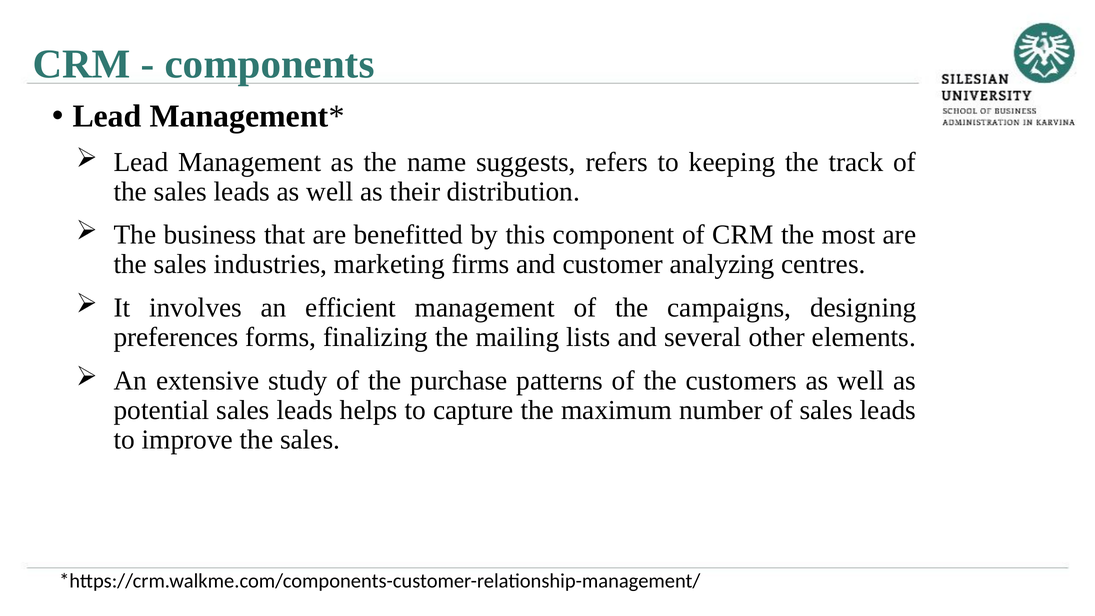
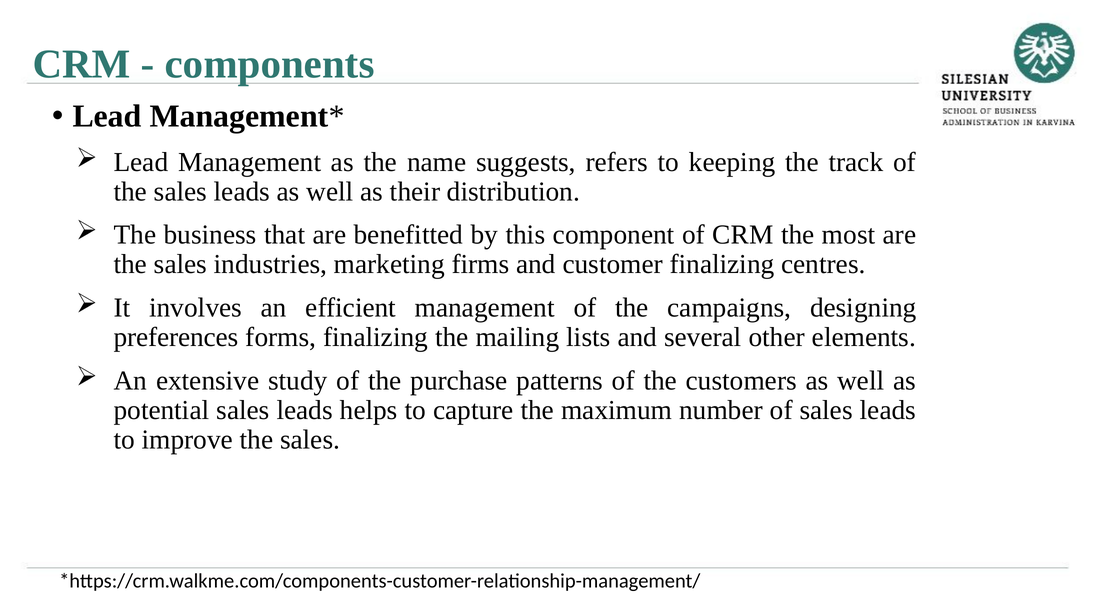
customer analyzing: analyzing -> finalizing (722, 264)
